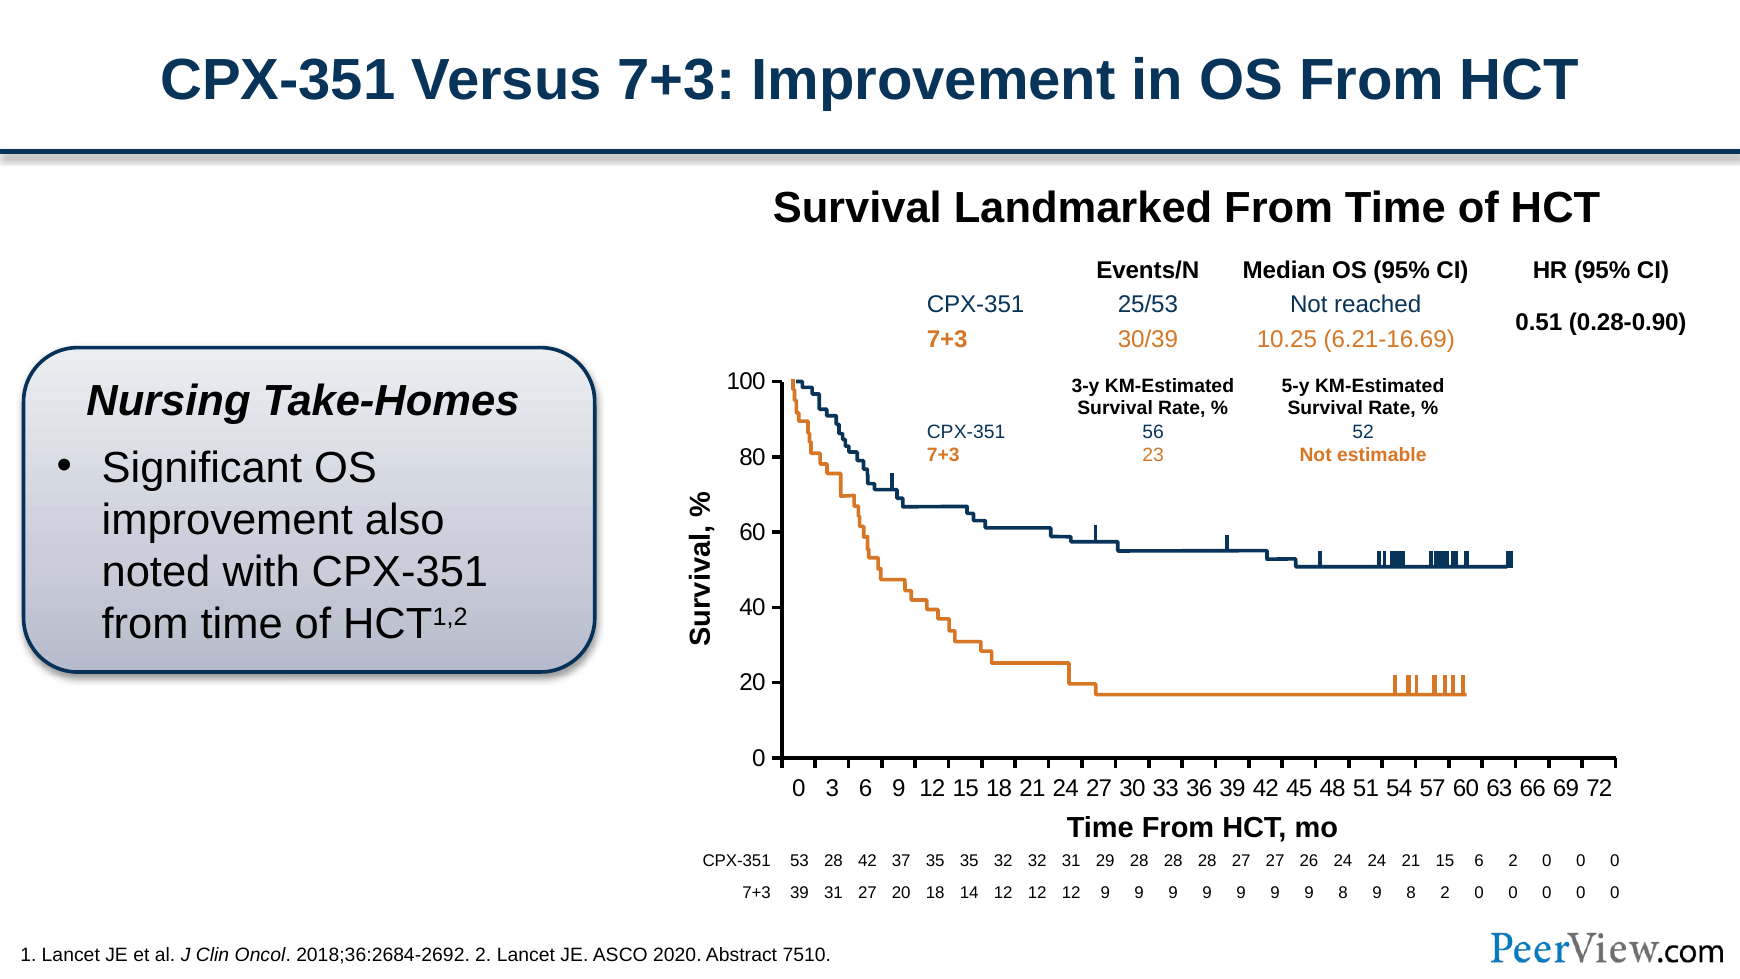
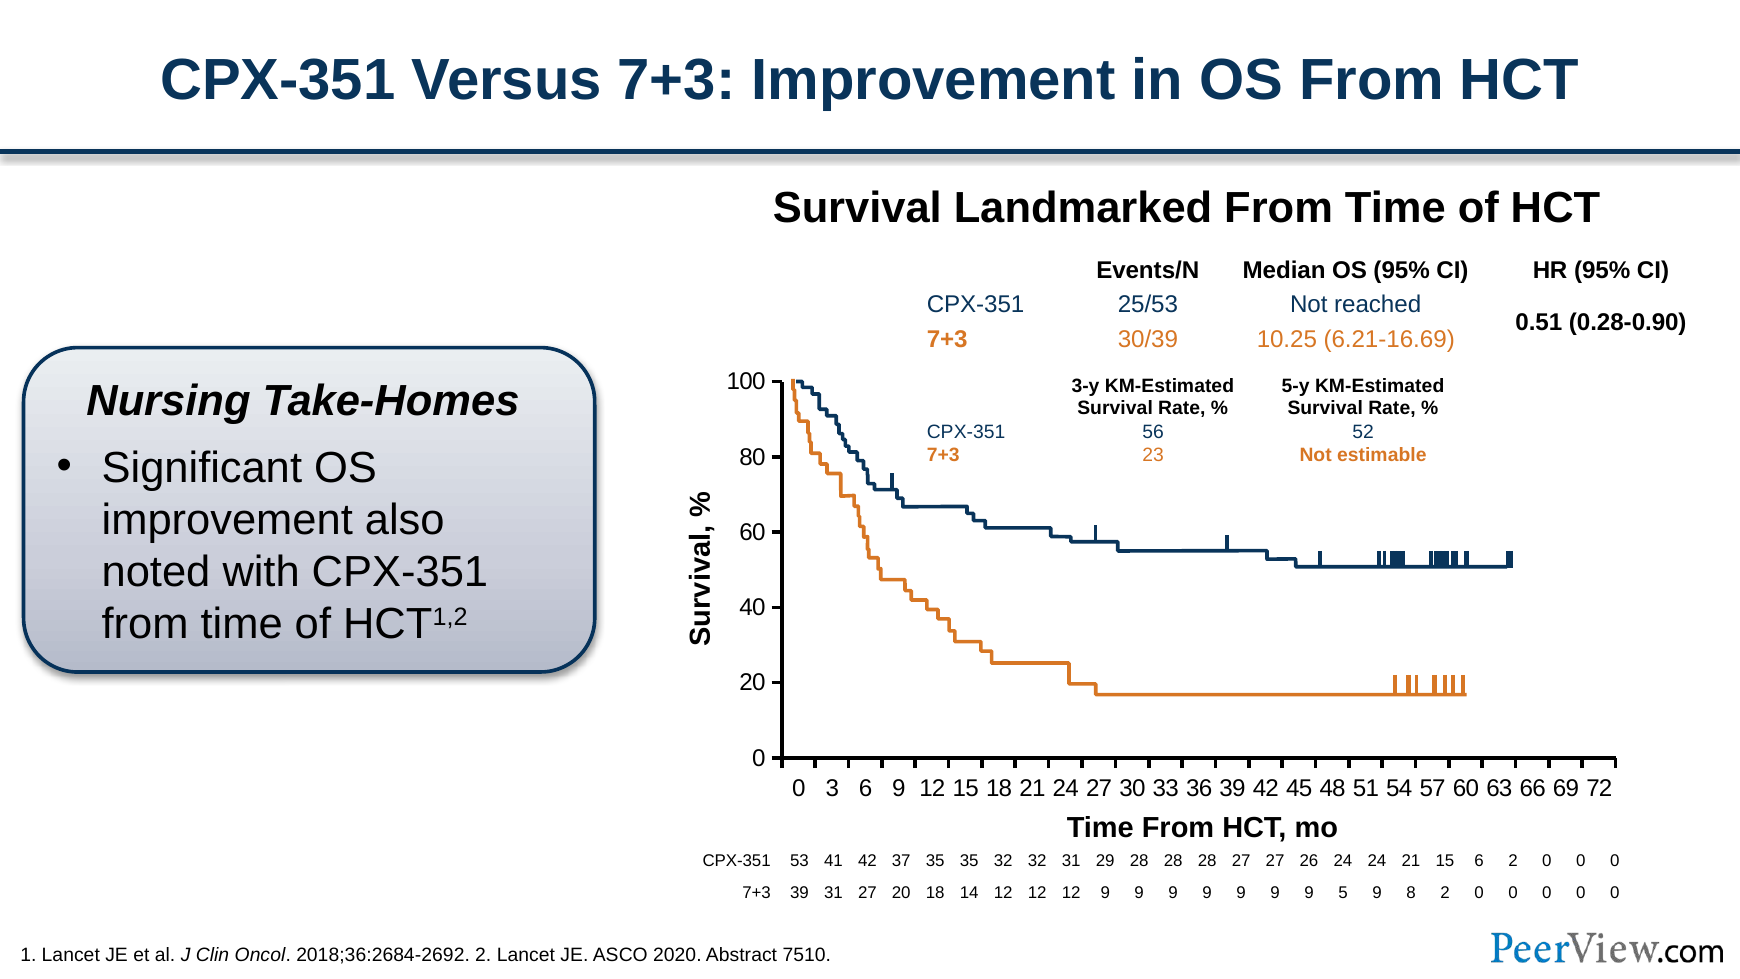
53 28: 28 -> 41 (833, 861)
9 9 8: 8 -> 5 (1343, 892)
